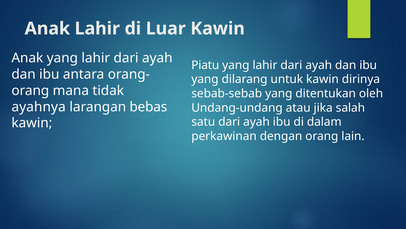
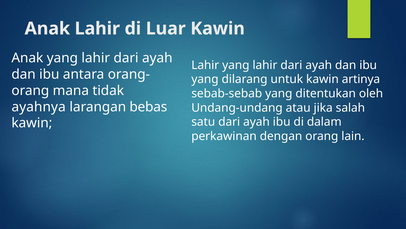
Piatu: Piatu -> Lahir (205, 65)
dirinya: dirinya -> artinya (361, 79)
